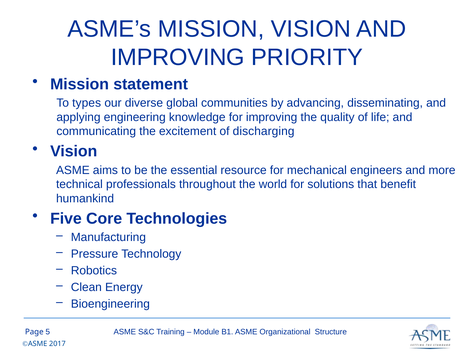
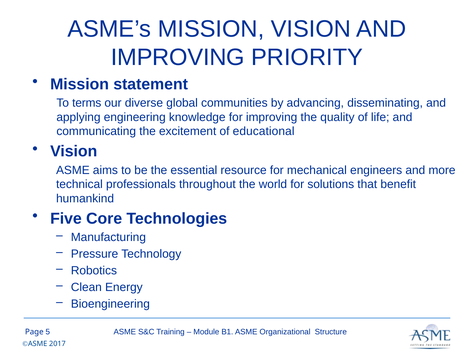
types: types -> terms (87, 103)
discharging: discharging -> educational (264, 131)
